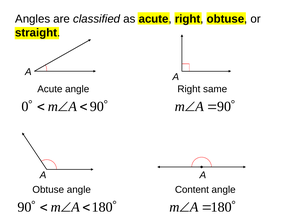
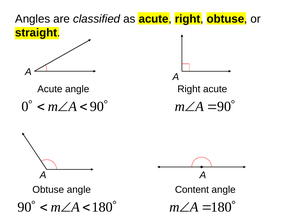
Right same: same -> acute (215, 89)
